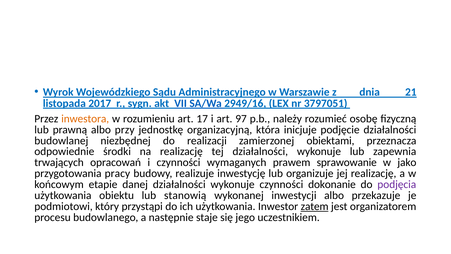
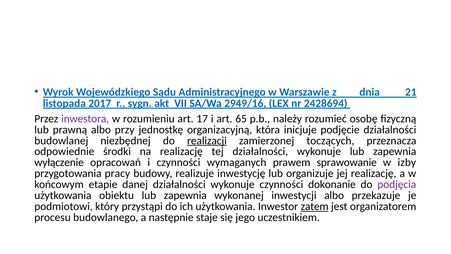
3797051: 3797051 -> 2428694 (326, 103)
inwestora colour: orange -> purple (85, 119)
97: 97 -> 65 (241, 119)
realizacji underline: none -> present (207, 140)
obiektami: obiektami -> toczących (330, 140)
trwających: trwających -> wyłączenie (59, 162)
jako: jako -> izby (407, 162)
obiektu lub stanowią: stanowią -> zapewnia (185, 195)
